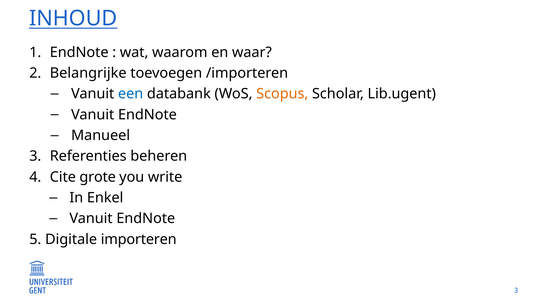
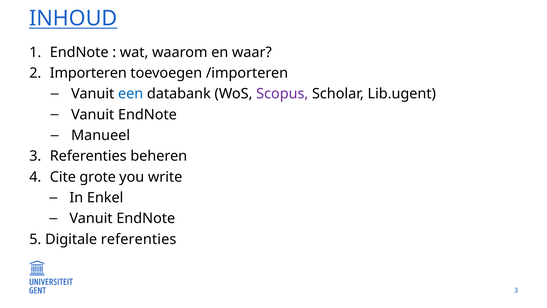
Belangrijke: Belangrijke -> Importeren (88, 73)
Scopus colour: orange -> purple (282, 94)
Digitale importeren: importeren -> referenties (139, 239)
